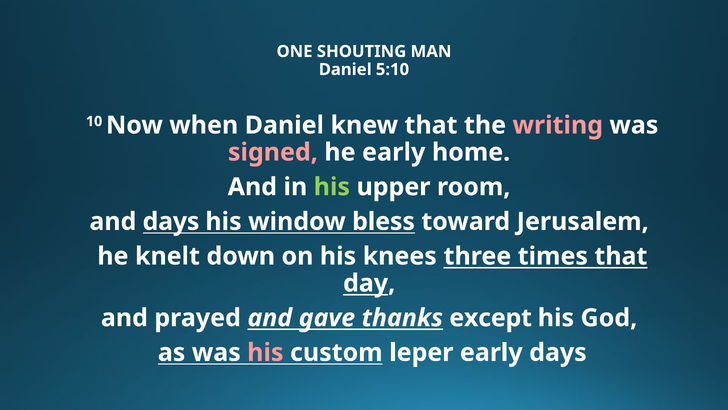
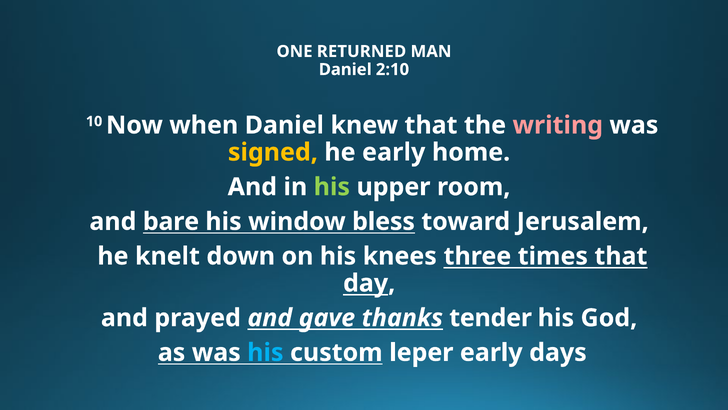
SHOUTING: SHOUTING -> RETURNED (362, 51)
5:10: 5:10 -> 2:10 (392, 69)
signed colour: pink -> yellow (273, 152)
and days: days -> bare (171, 221)
except: except -> tender (491, 318)
his colour: pink -> light blue (265, 352)
